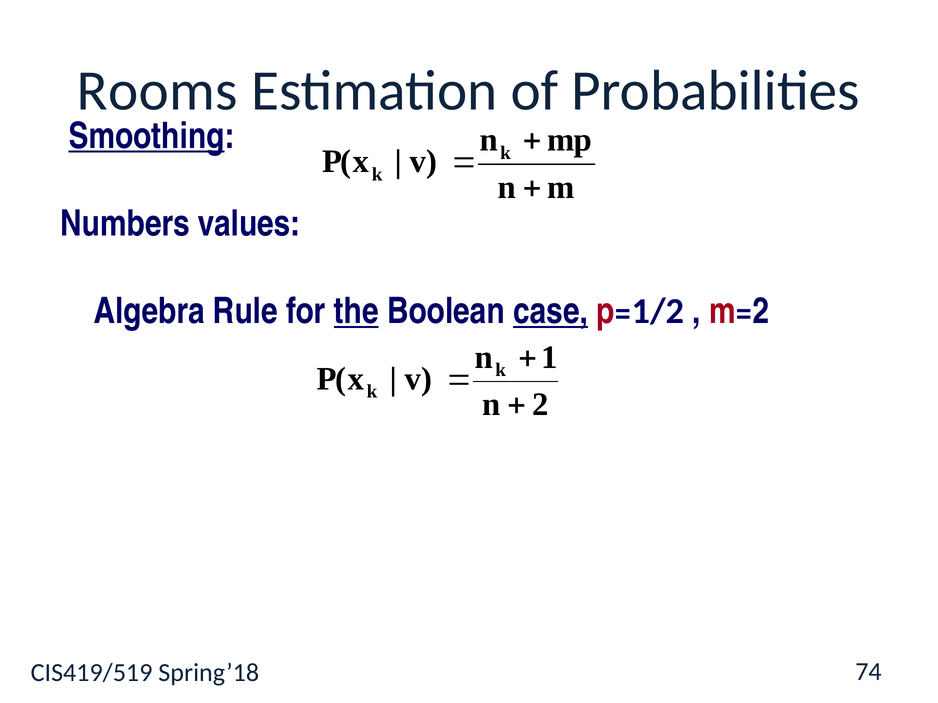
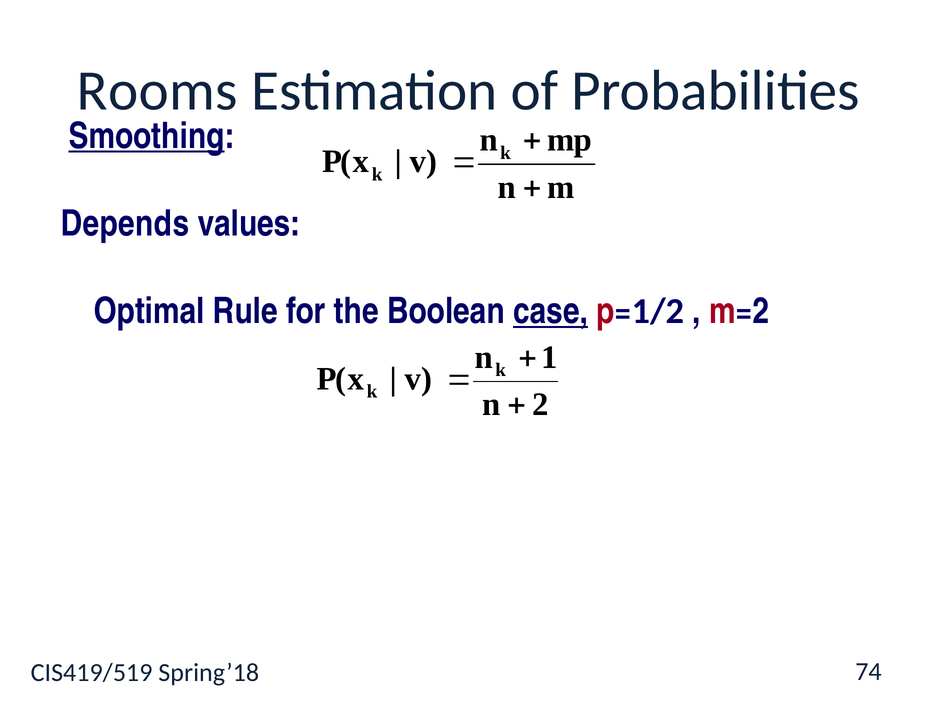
Numbers: Numbers -> Depends (125, 224)
Algebra: Algebra -> Optimal (149, 312)
the underline: present -> none (356, 312)
